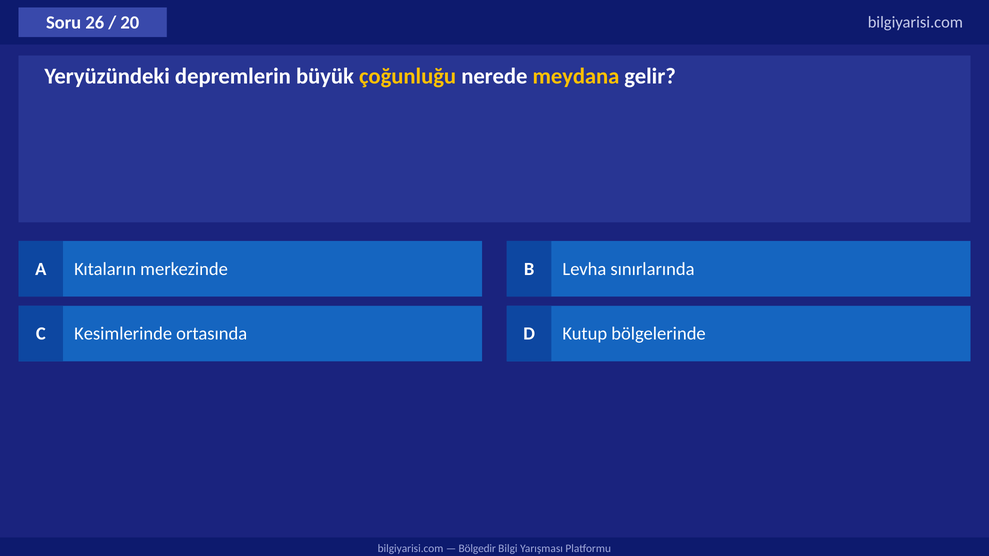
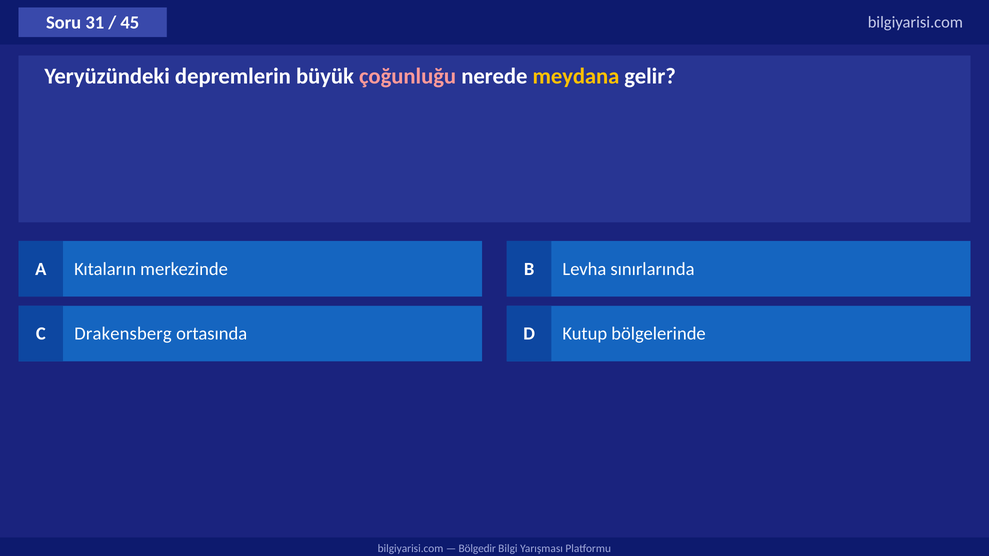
26: 26 -> 31 (95, 23)
20: 20 -> 45 (130, 23)
çoğunluğu colour: yellow -> pink (408, 76)
Kesimlerinde: Kesimlerinde -> Drakensberg (123, 334)
